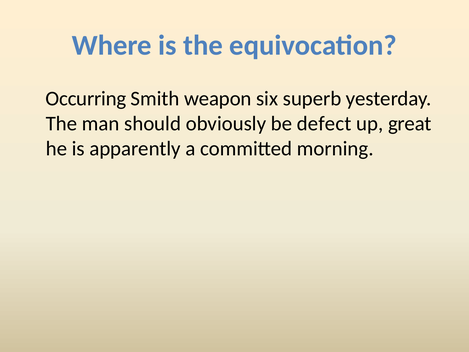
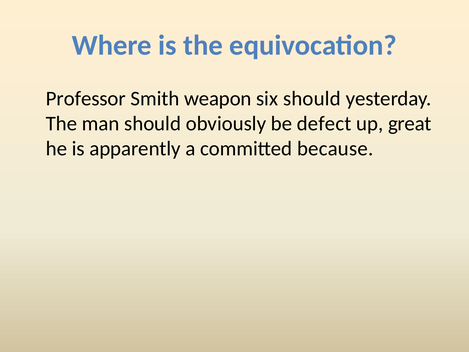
Occurring: Occurring -> Professor (86, 98)
six superb: superb -> should (312, 98)
morning: morning -> because (335, 148)
